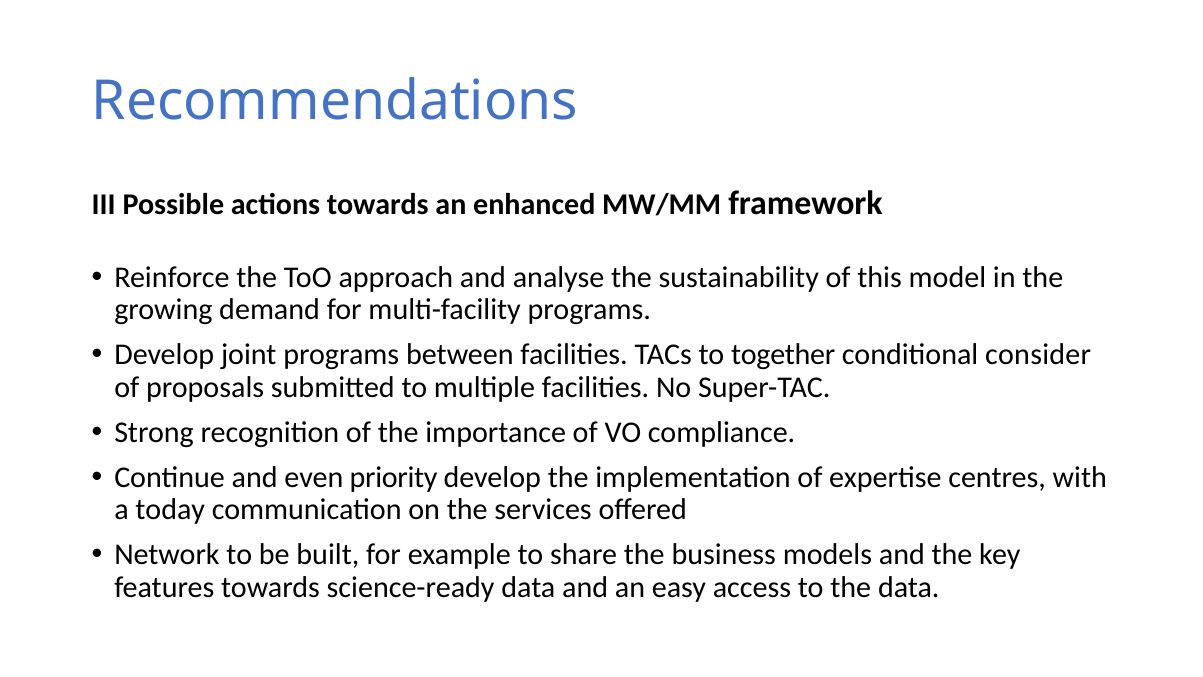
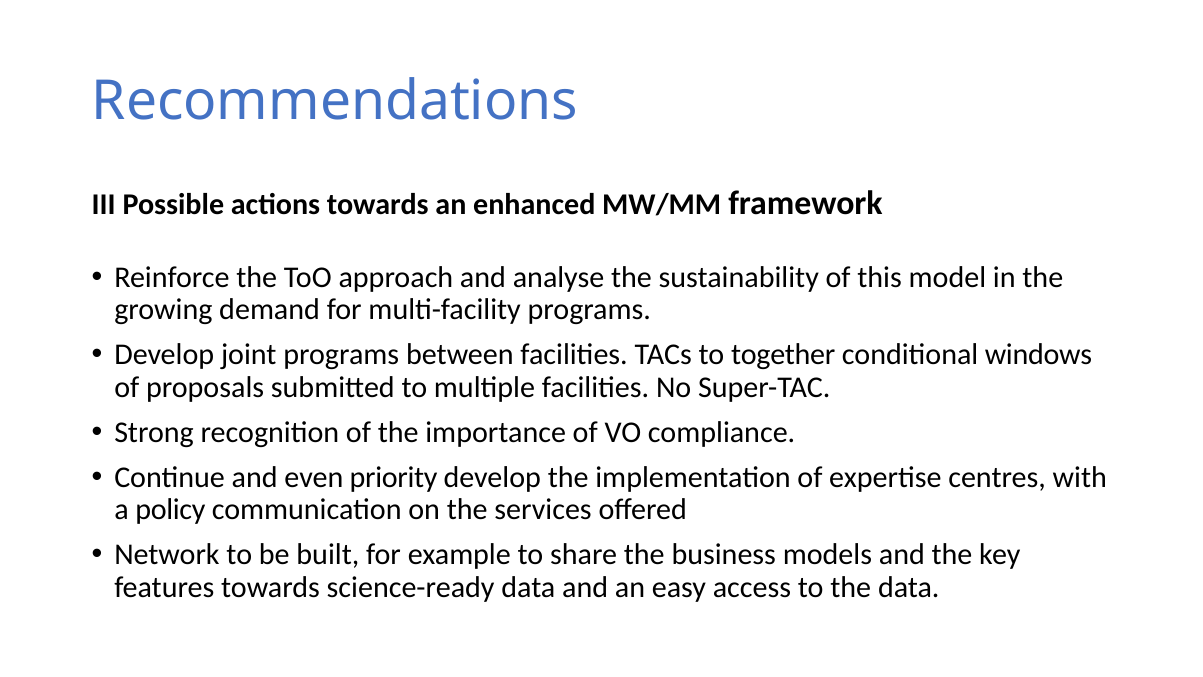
consider: consider -> windows (1038, 355)
today: today -> policy (170, 510)
